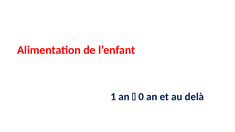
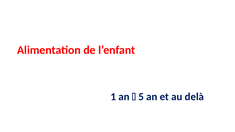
0: 0 -> 5 (141, 97)
